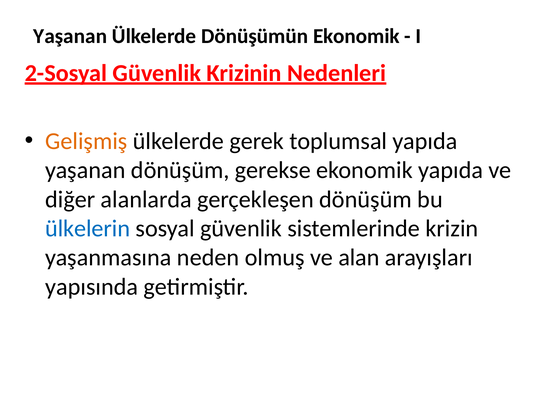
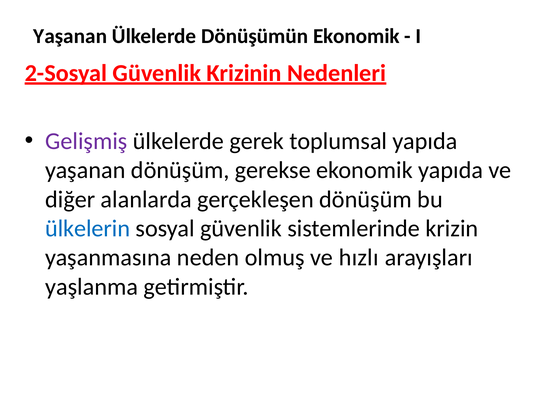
Gelişmiş colour: orange -> purple (86, 141)
alan: alan -> hızlı (359, 257)
yapısında: yapısında -> yaşlanma (92, 286)
